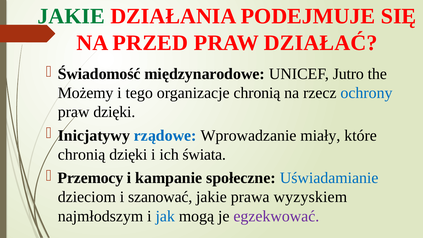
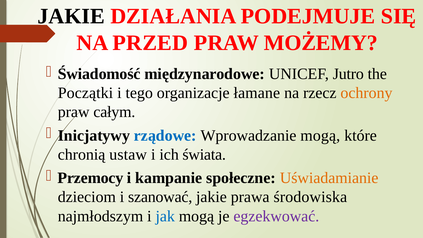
JAKIE colour: green -> black (71, 16)
DZIAŁAĆ: DZIAŁAĆ -> MOŻEMY (321, 43)
Możemy: Możemy -> Początki (85, 93)
organizacje chronią: chronią -> łamane (257, 93)
ochrony colour: blue -> orange (366, 93)
praw dzięki: dzięki -> całym (114, 112)
Wprowadzanie miały: miały -> mogą (320, 136)
chronią dzięki: dzięki -> ustaw (128, 155)
Uświadamianie colour: blue -> orange (329, 178)
wyzyskiem: wyzyskiem -> środowiska (310, 197)
